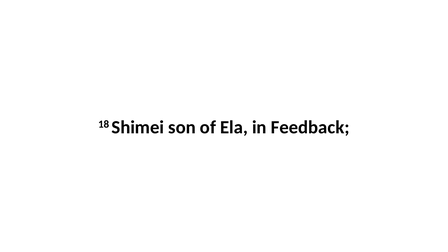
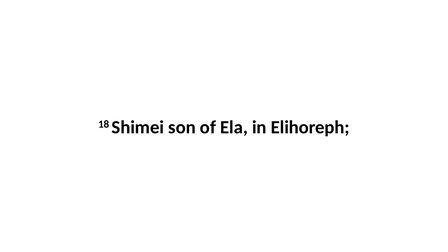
Feedback: Feedback -> Elihoreph (310, 127)
